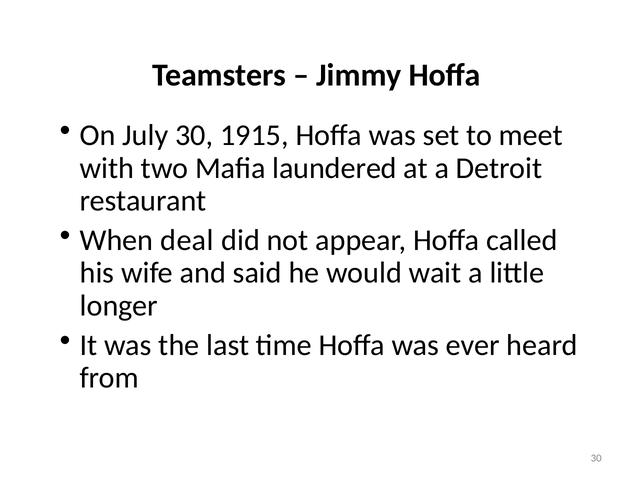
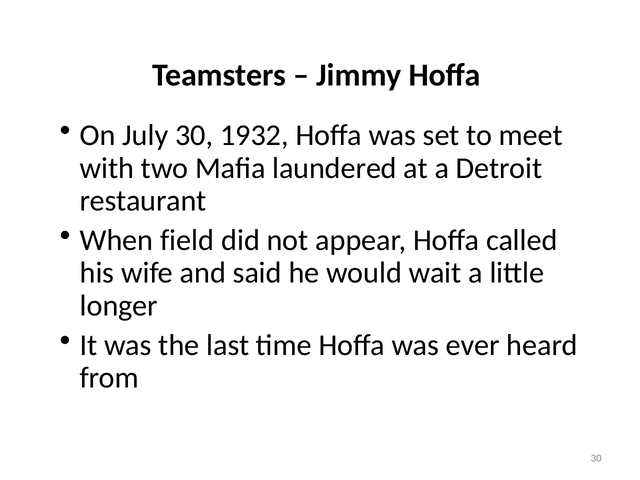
1915: 1915 -> 1932 (254, 135)
deal: deal -> field (187, 240)
